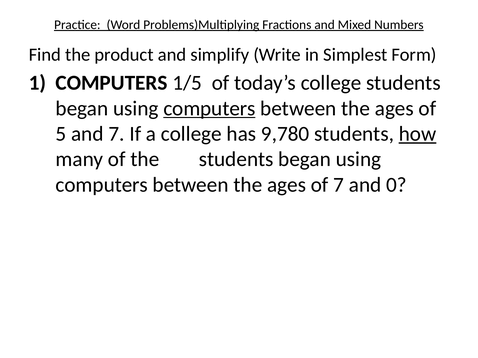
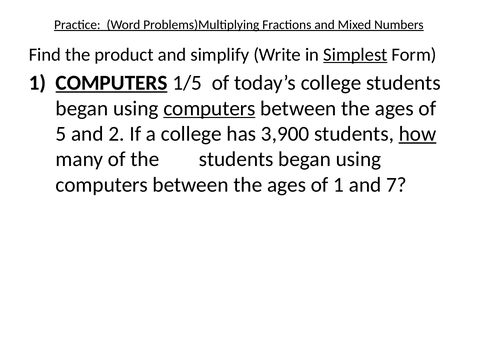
Simplest underline: none -> present (355, 55)
COMPUTERS underline: none -> present (112, 83)
and 7: 7 -> 2 (116, 134)
9,780: 9,780 -> 3,900 (285, 134)
of 7: 7 -> 1 (339, 185)
0: 0 -> 7 (396, 185)
